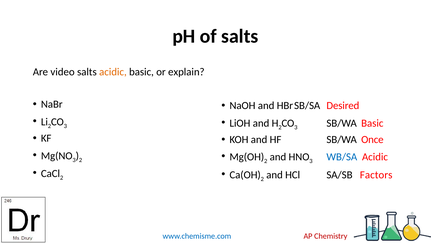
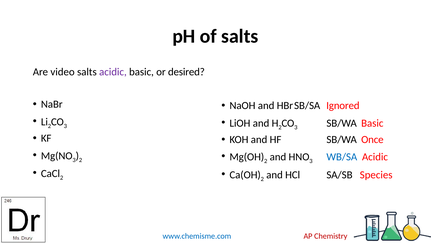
acidic colour: orange -> purple (113, 72)
explain: explain -> desired (186, 72)
Desired: Desired -> Ignored (343, 105)
Factors: Factors -> Species (376, 174)
